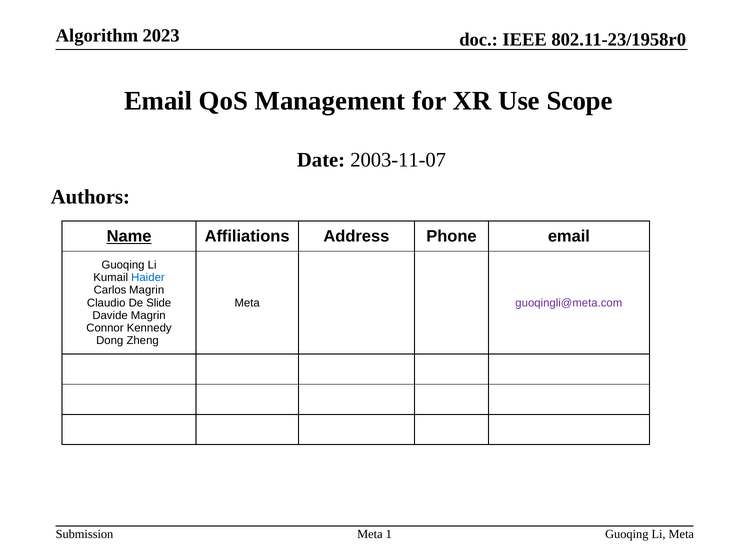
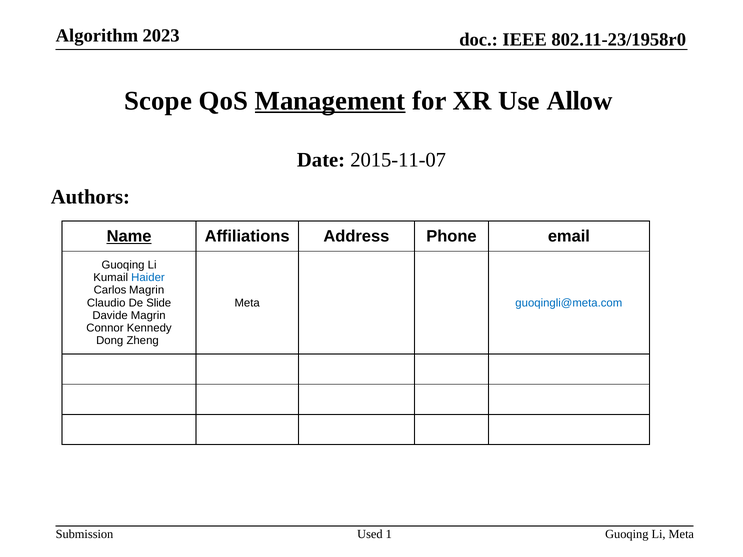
Email: Email -> Scope (158, 101)
Management underline: none -> present (330, 101)
Scope: Scope -> Allow (580, 101)
2003-11-07: 2003-11-07 -> 2015-11-07 (398, 160)
guoqingli@meta.com colour: purple -> blue (569, 303)
Meta: Meta -> Used (370, 534)
